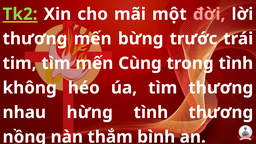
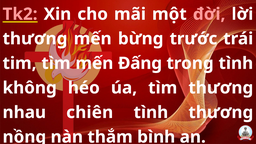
Tk2 colour: light green -> pink (20, 14)
Cùng: Cùng -> Đấng (140, 63)
hừng: hừng -> chiên (90, 112)
